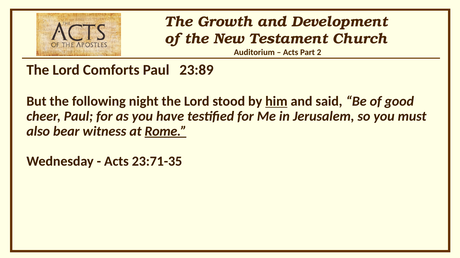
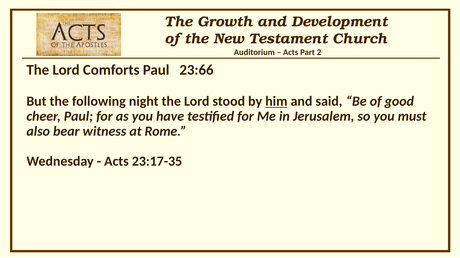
23:89: 23:89 -> 23:66 (197, 70)
Rome underline: present -> none (166, 132)
23:71-35: 23:71-35 -> 23:17-35 (157, 162)
